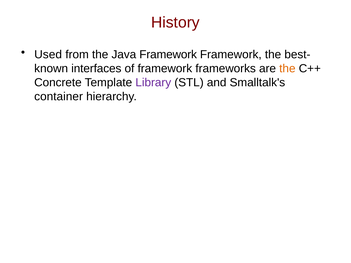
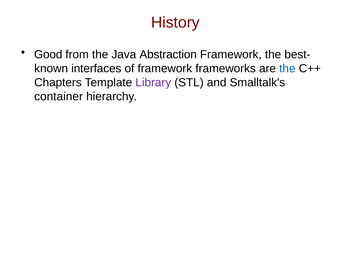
Used: Used -> Good (48, 54)
Java Framework: Framework -> Abstraction (168, 54)
the colour: orange -> blue (287, 69)
Concrete: Concrete -> Chapters (58, 83)
